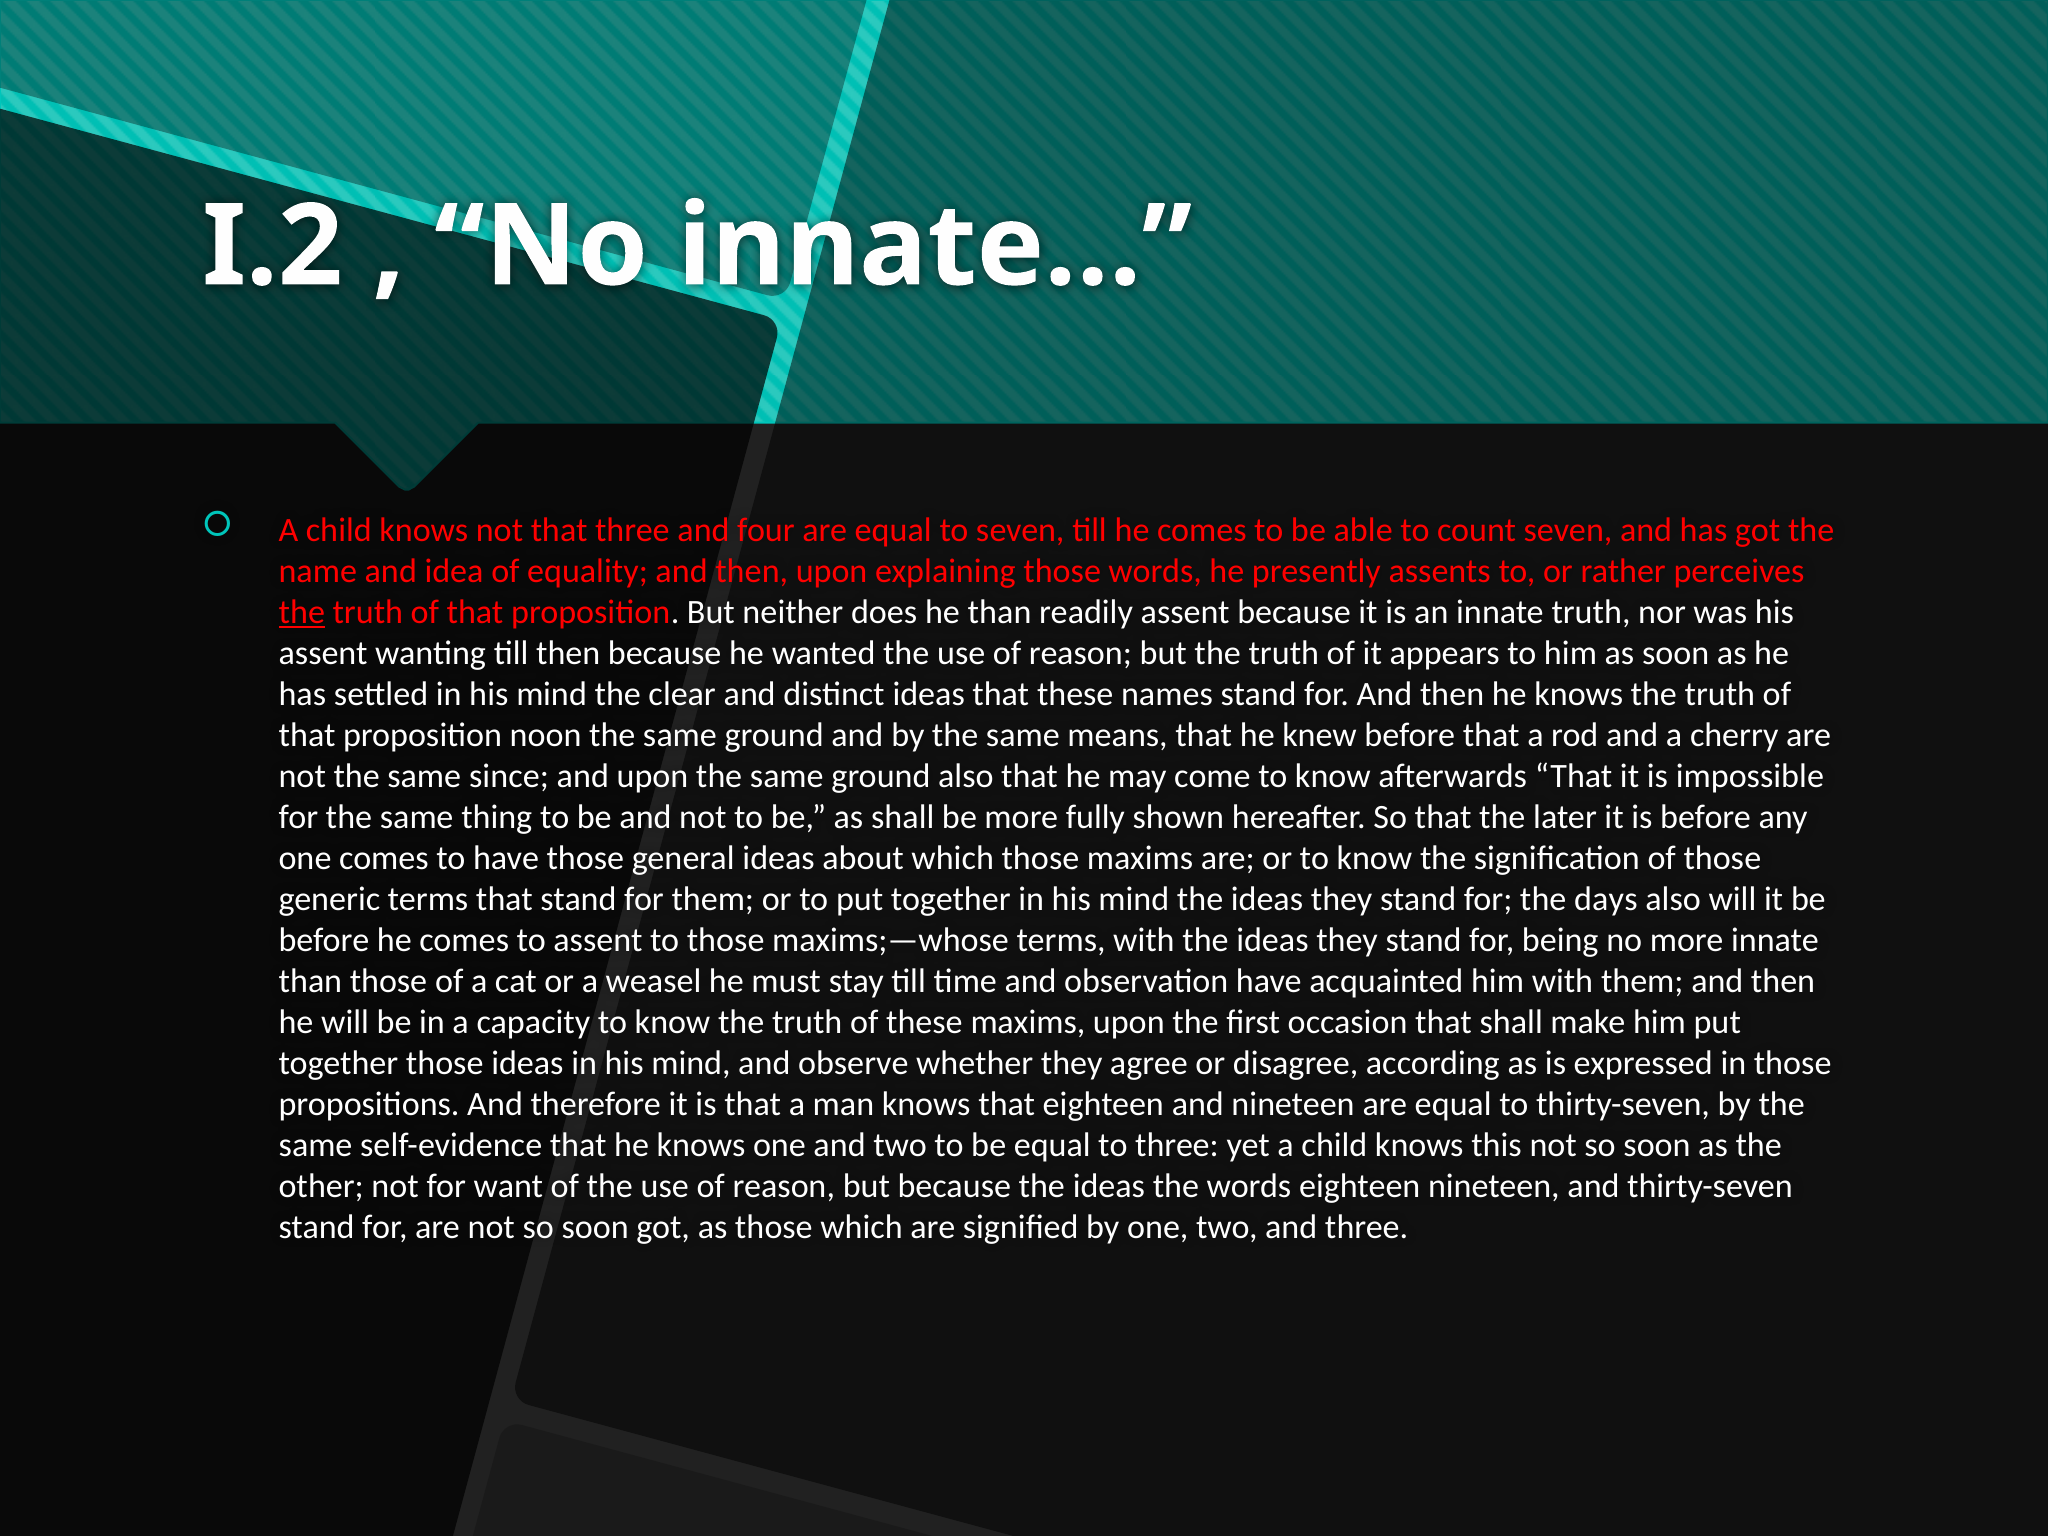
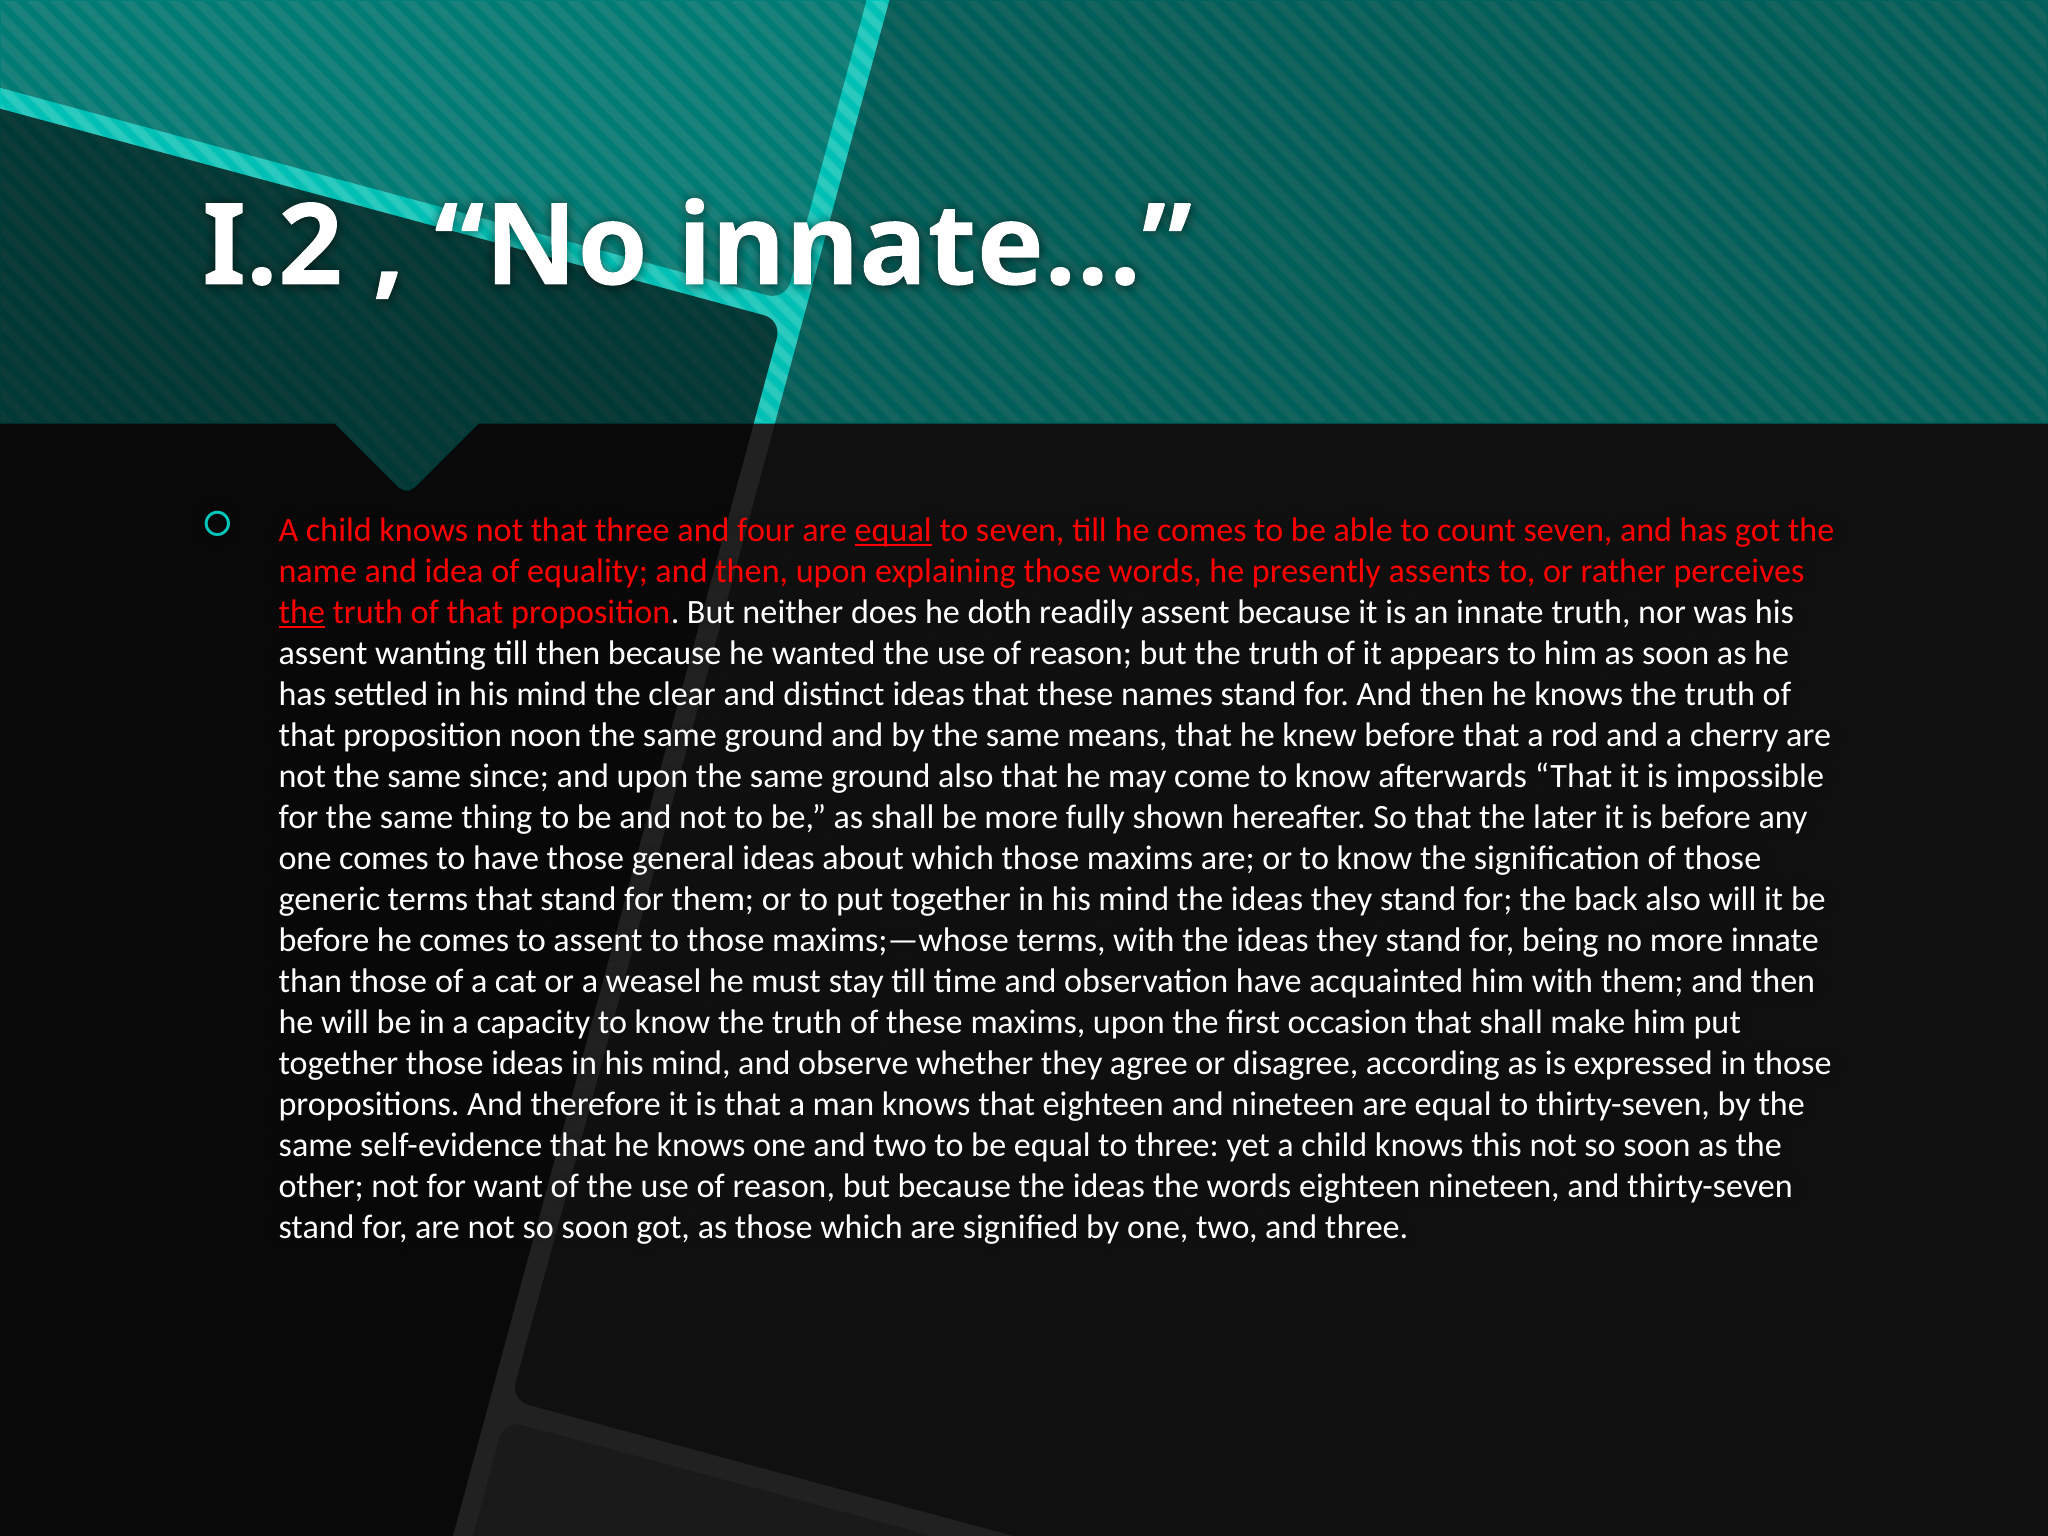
equal underline: none -> present (893, 531)
he than: than -> doth (1000, 613)
days: days -> back (1606, 899)
